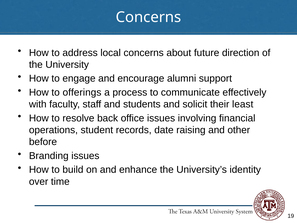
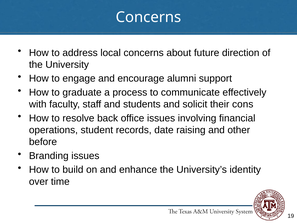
offerings: offerings -> graduate (82, 92)
least: least -> cons (243, 104)
